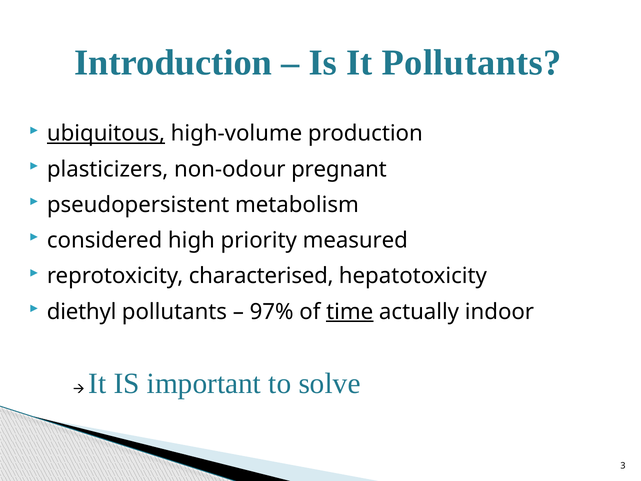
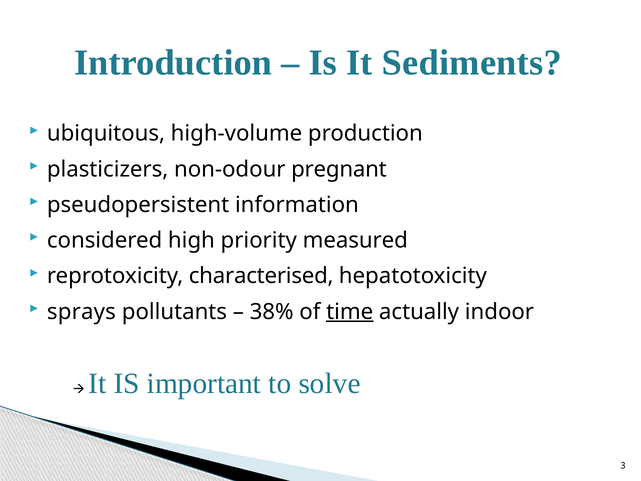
It Pollutants: Pollutants -> Sediments (472, 63)
ubiquitous underline: present -> none (106, 134)
metabolism: metabolism -> information (297, 205)
diethyl: diethyl -> sprays (81, 311)
97%: 97% -> 38% (272, 311)
